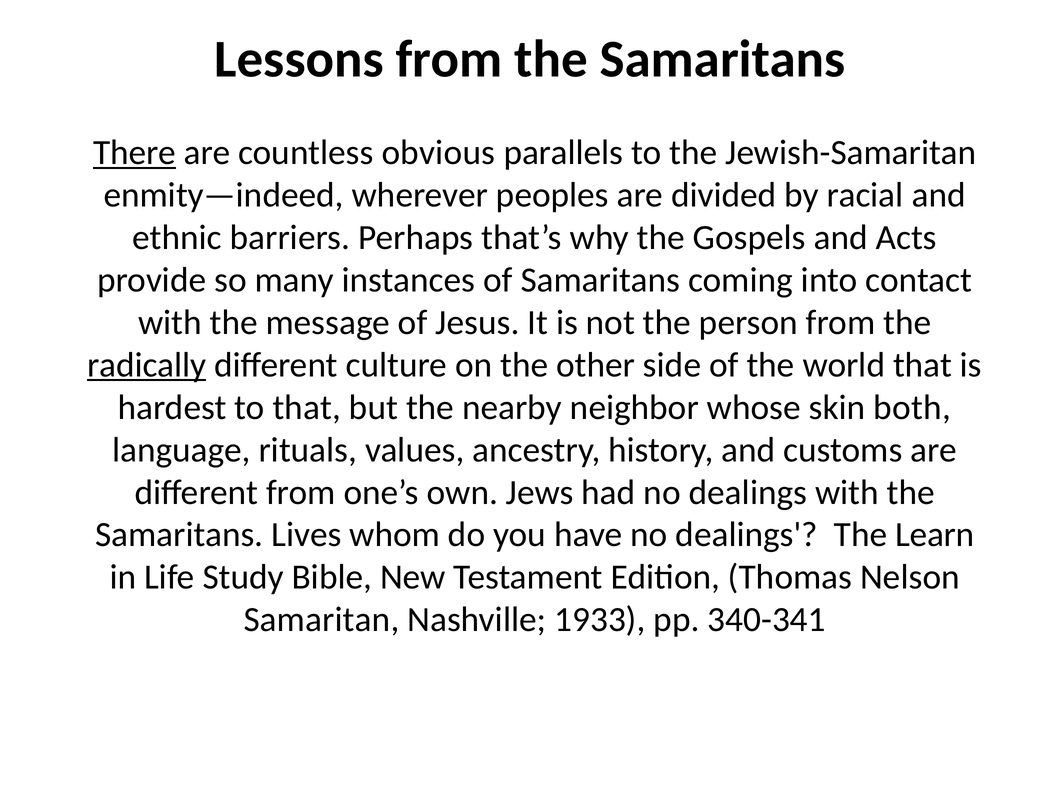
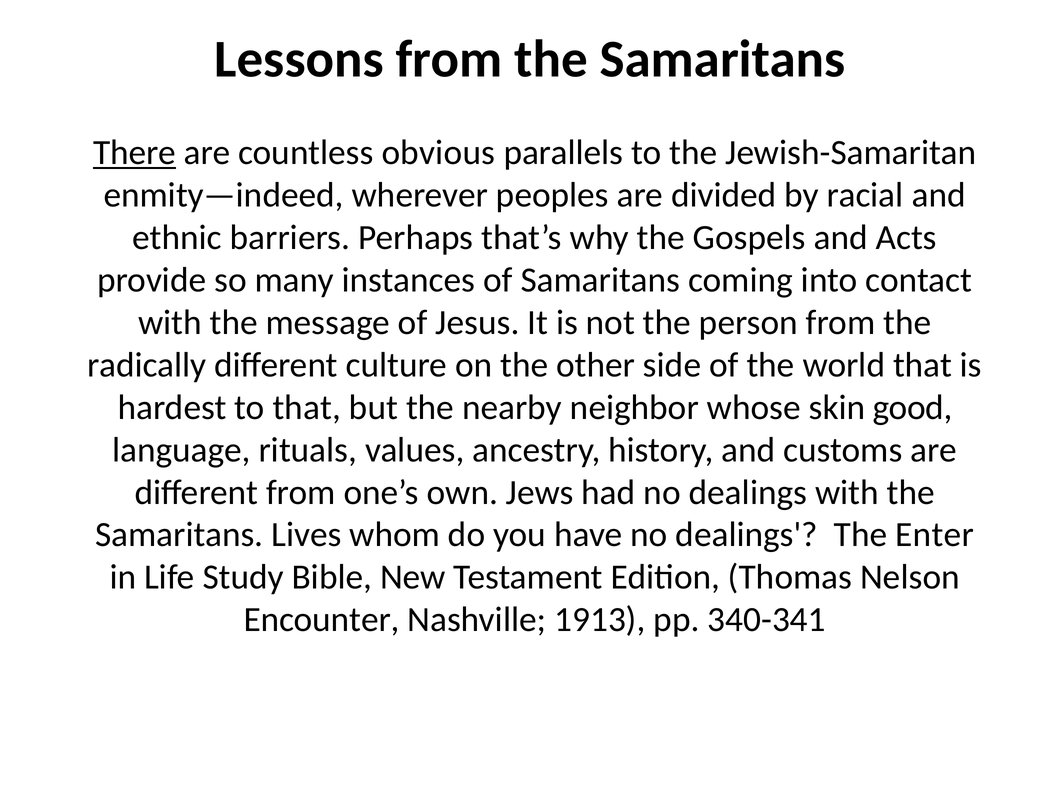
radically underline: present -> none (147, 365)
both: both -> good (913, 407)
Learn: Learn -> Enter (935, 535)
Samaritan: Samaritan -> Encounter (322, 619)
1933: 1933 -> 1913 (600, 619)
